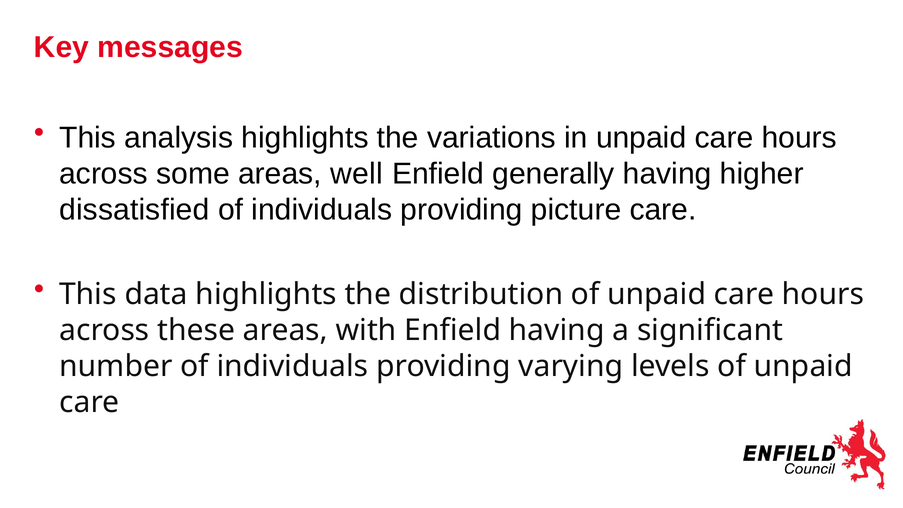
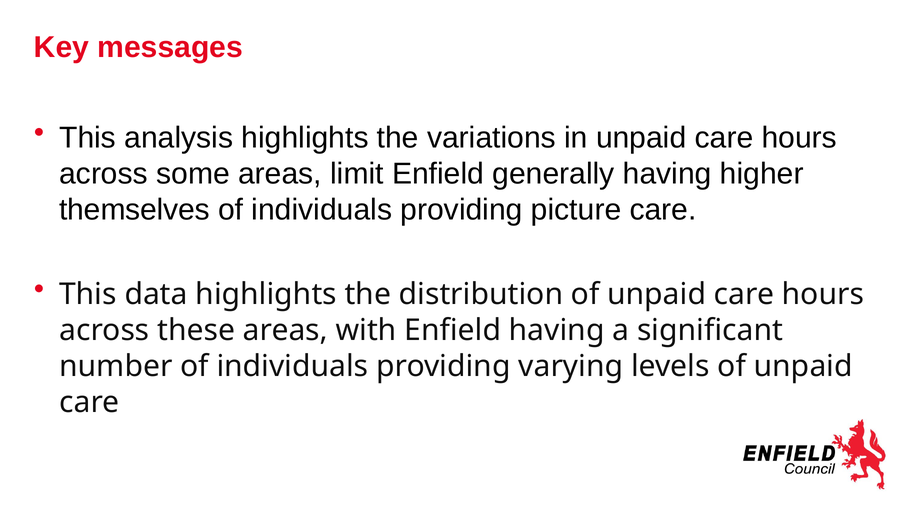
well: well -> limit (357, 174)
dissatisfied: dissatisfied -> themselves (135, 210)
